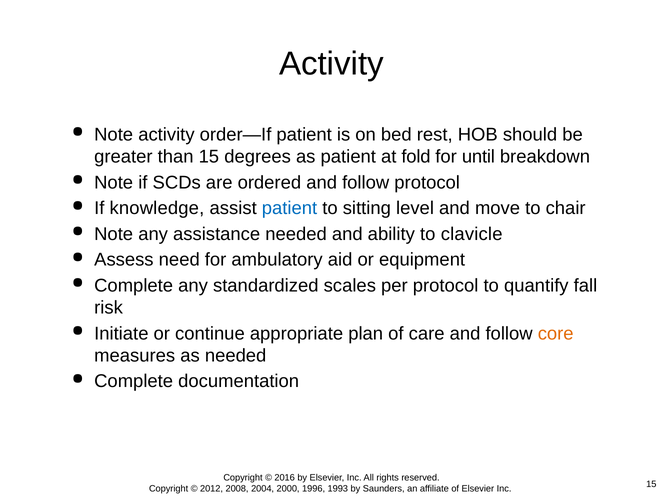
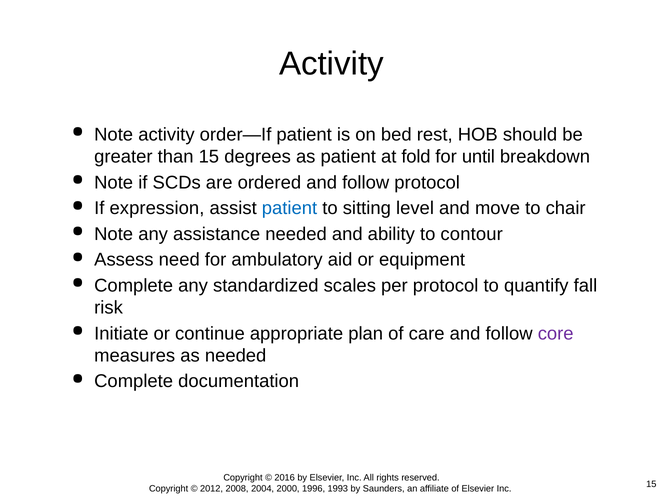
knowledge: knowledge -> expression (157, 208)
clavicle: clavicle -> contour (472, 234)
core colour: orange -> purple (556, 334)
